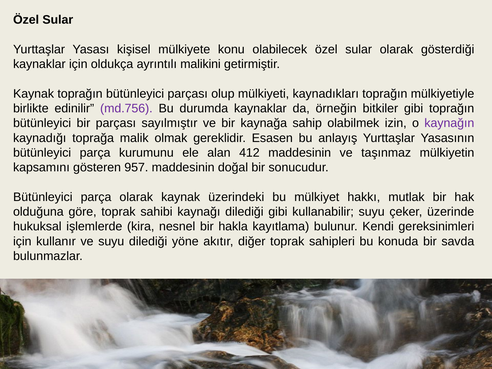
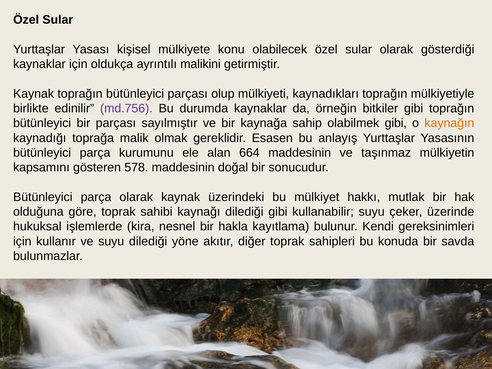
olabilmek izin: izin -> gibi (396, 123)
kaynağın colour: purple -> orange (449, 123)
412: 412 -> 664 (249, 153)
957: 957 -> 578 (136, 168)
